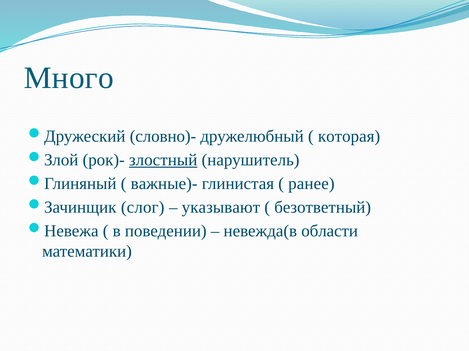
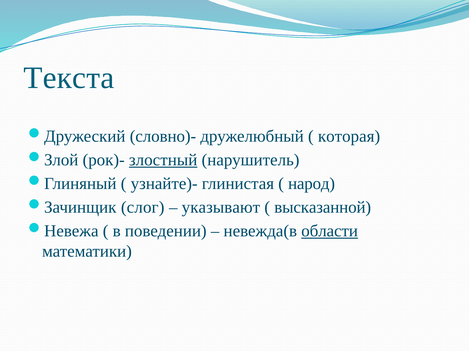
Много: Много -> Текста (69, 78)
важные)-: важные)- -> узнайте)- (164, 184)
ранее: ранее -> народ (312, 184)
безответный: безответный -> высказанной (323, 208)
области underline: none -> present (330, 231)
